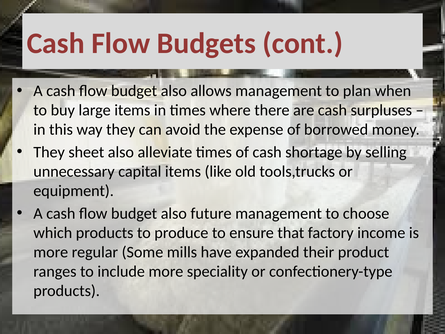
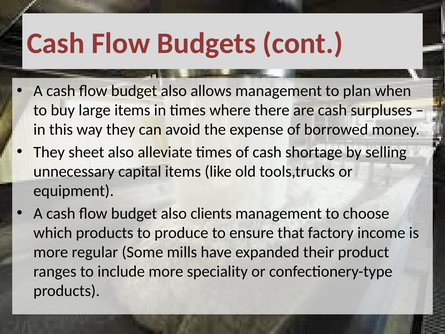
future: future -> clients (211, 213)
